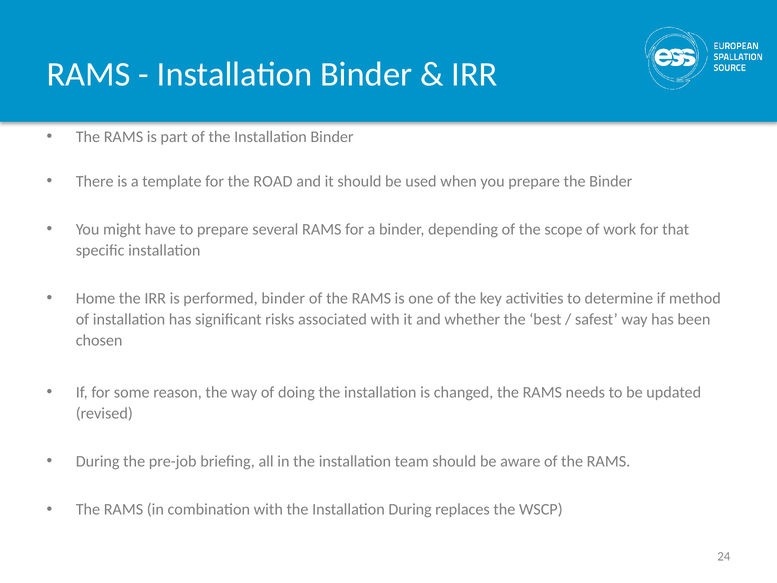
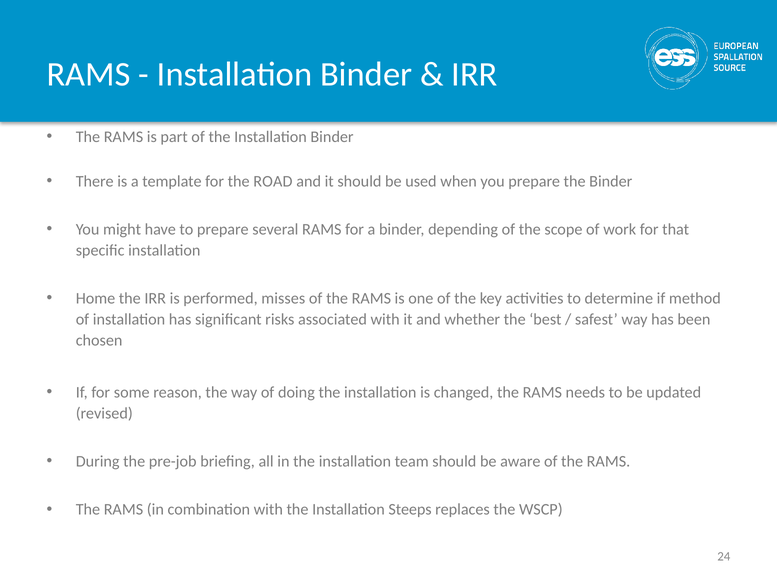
performed binder: binder -> misses (283, 298)
Installation During: During -> Steeps (410, 509)
